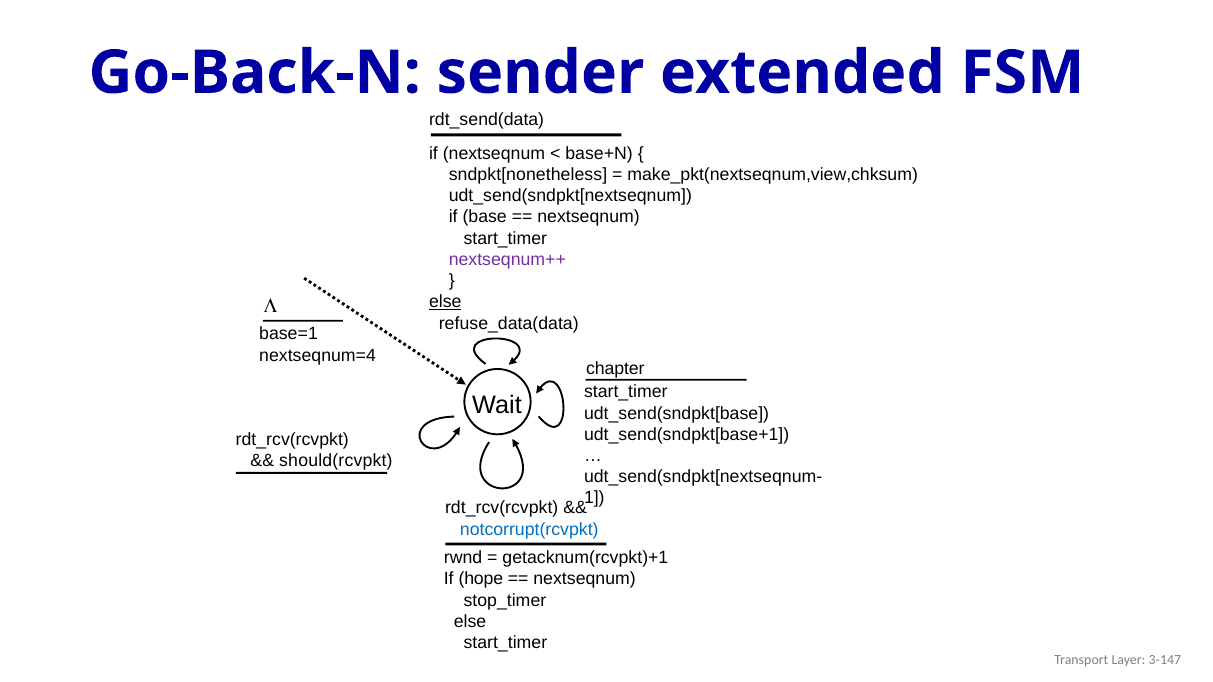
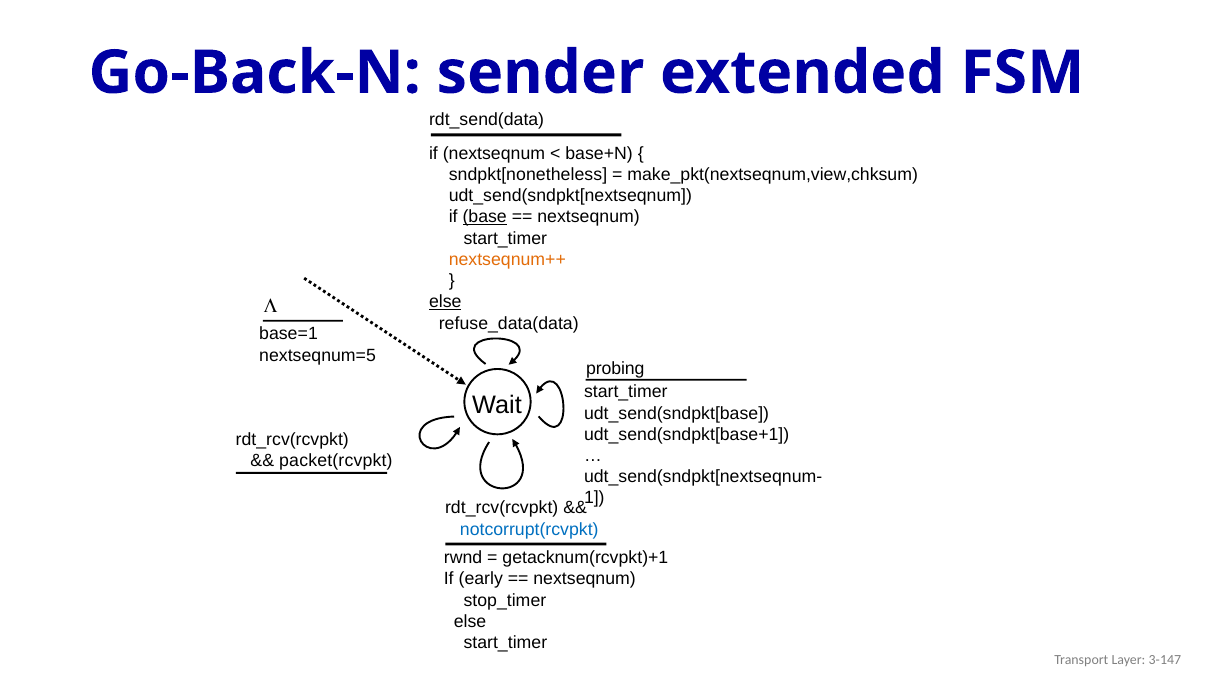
base underline: none -> present (485, 217)
nextseqnum++ colour: purple -> orange (507, 260)
nextseqnum=4: nextseqnum=4 -> nextseqnum=5 (318, 355)
chapter: chapter -> probing (615, 369)
should(rcvpkt: should(rcvpkt -> packet(rcvpkt (336, 461)
hope: hope -> early (481, 579)
